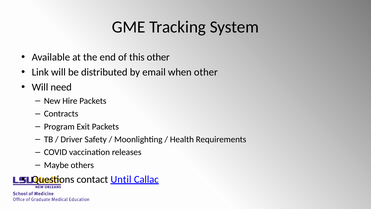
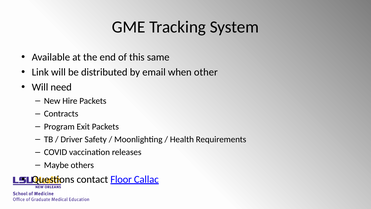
this other: other -> same (158, 57)
Until: Until -> Floor (121, 179)
